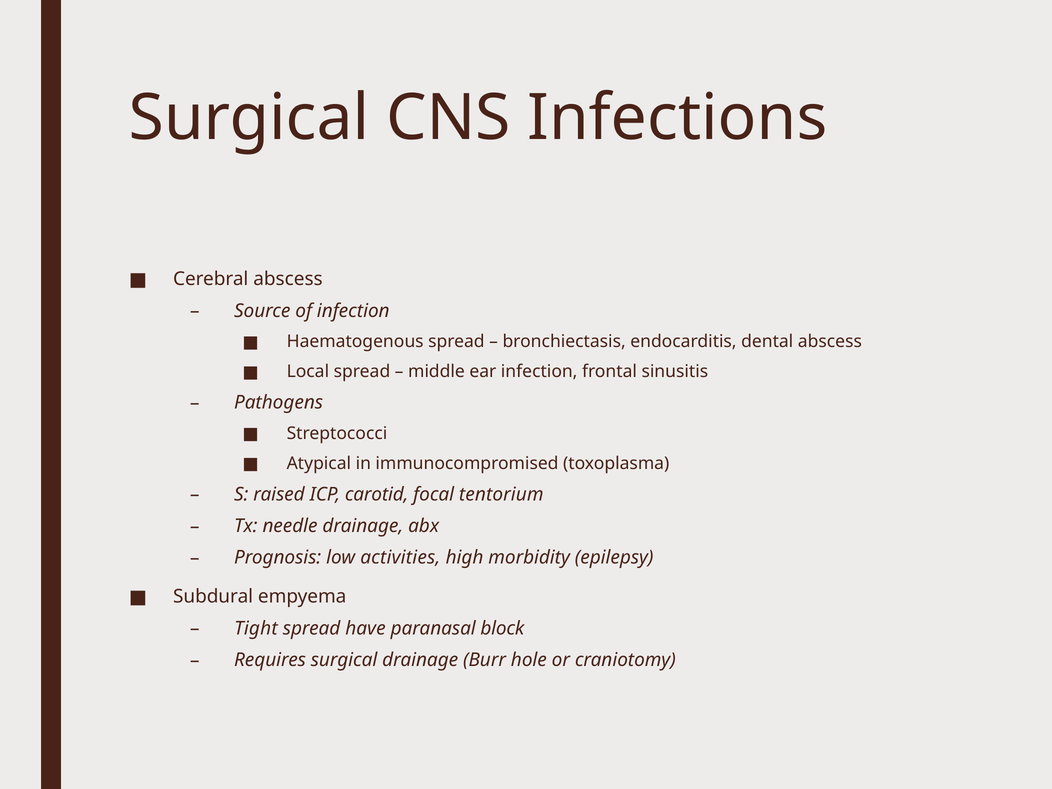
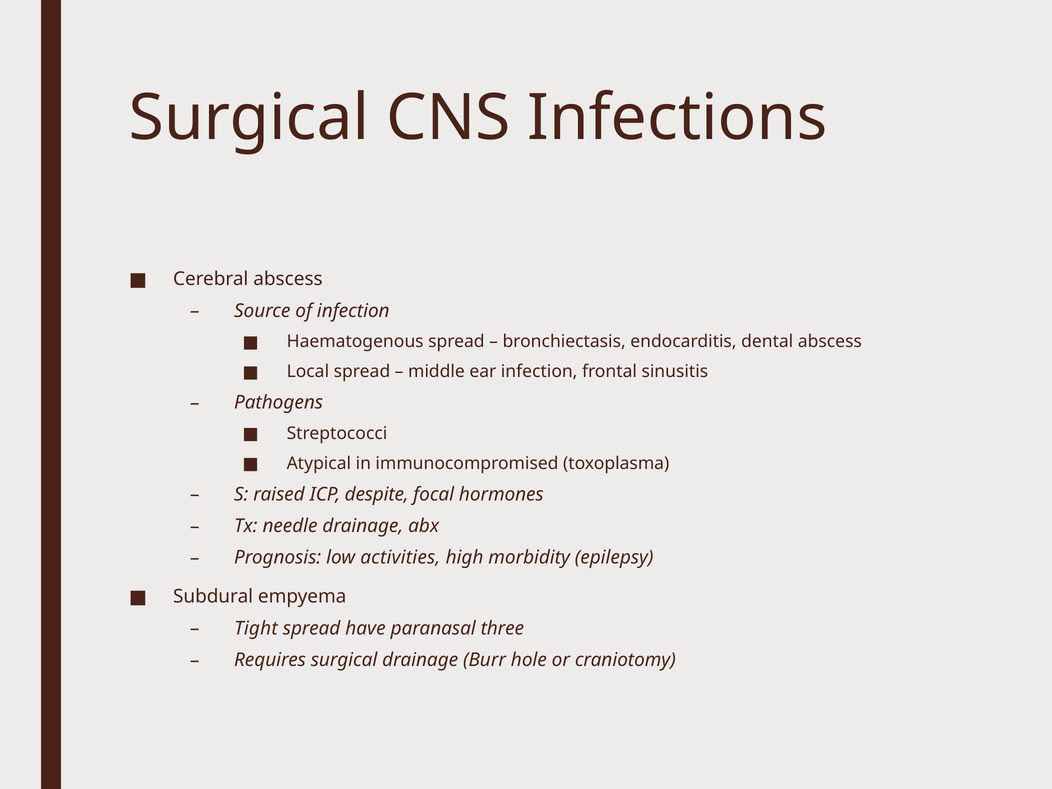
carotid: carotid -> despite (377, 494)
tentorium: tentorium -> hormones (501, 494)
block: block -> three (502, 628)
